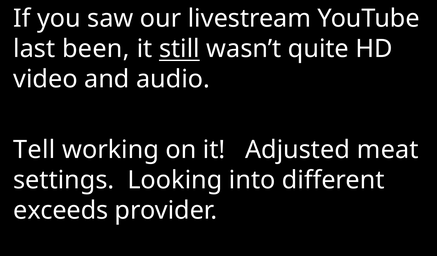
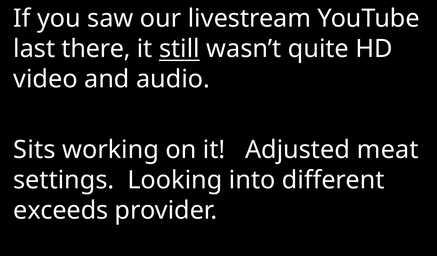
been: been -> there (96, 49)
Tell: Tell -> Sits (34, 150)
